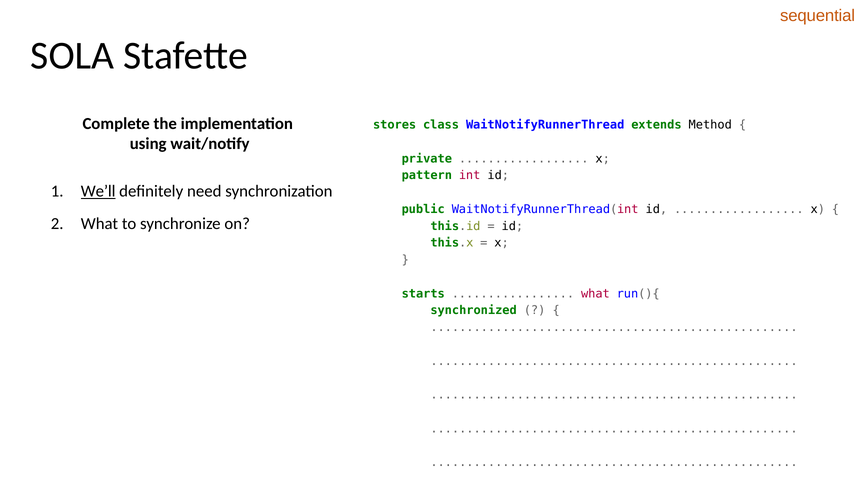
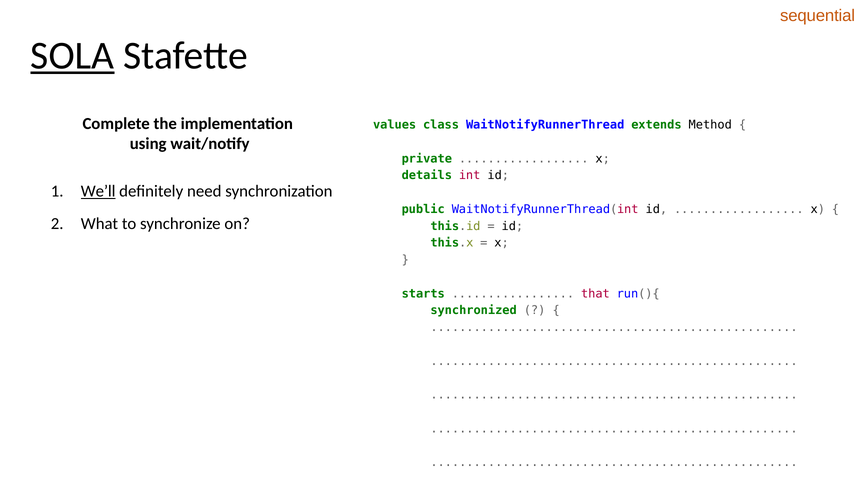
SOLA underline: none -> present (72, 56)
stores: stores -> values (395, 125)
pattern: pattern -> details (427, 176)
what: what -> that (595, 294)
